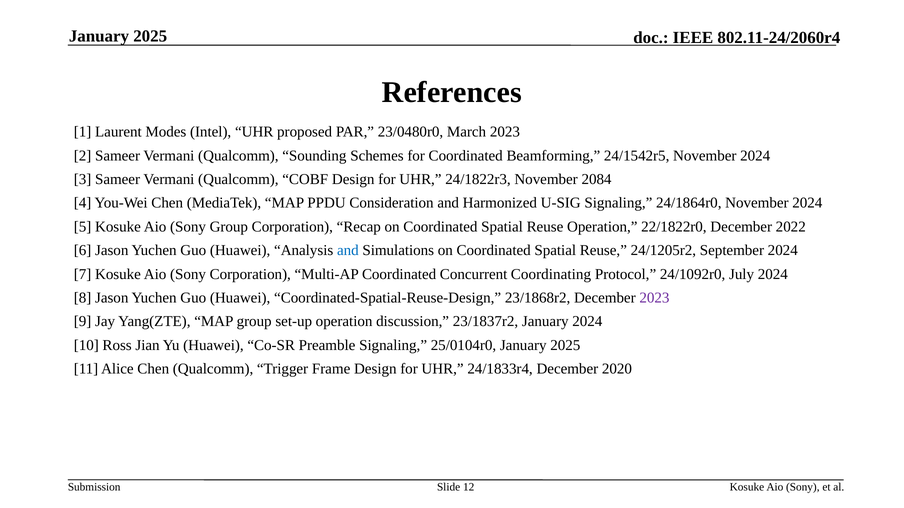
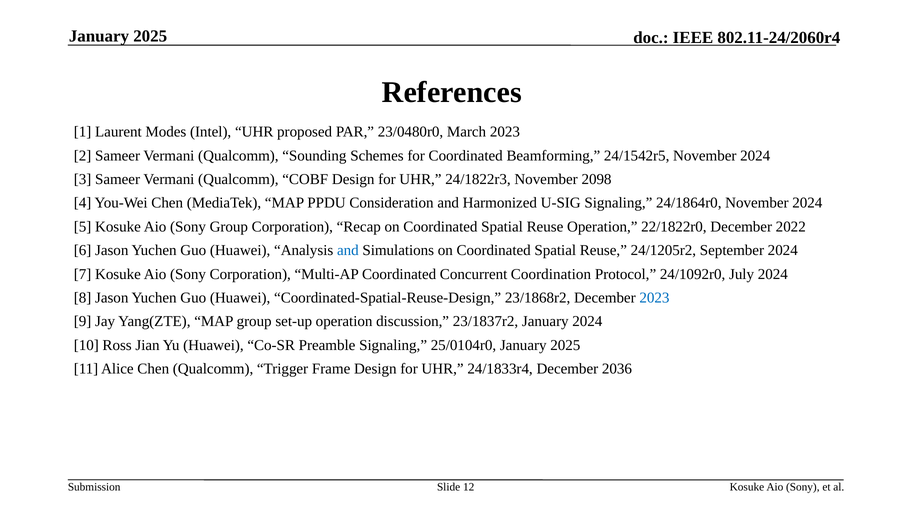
2084: 2084 -> 2098 (597, 180)
Coordinating: Coordinating -> Coordination (551, 274)
2023 colour: purple -> blue (654, 298)
2020: 2020 -> 2036 (617, 369)
